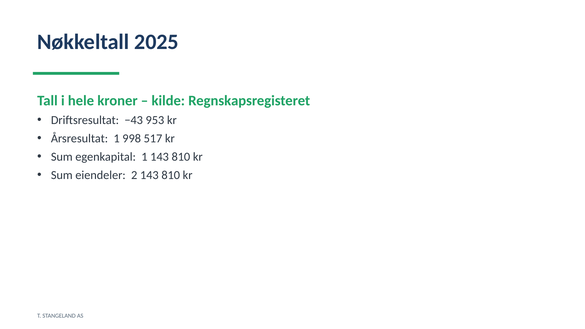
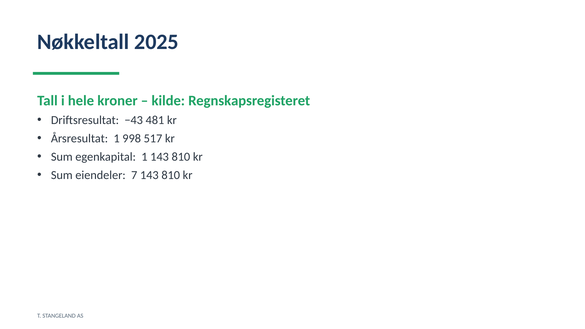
953: 953 -> 481 (155, 120)
2: 2 -> 7 (134, 175)
